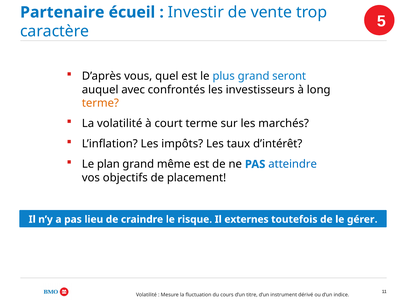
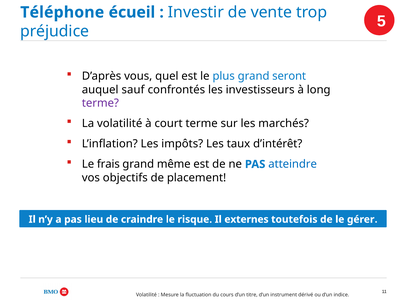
Partenaire: Partenaire -> Téléphone (62, 12)
caractère: caractère -> préjudice (55, 31)
avec: avec -> sauf (133, 90)
terme colour: orange -> purple (100, 103)
plan: plan -> frais (108, 164)
